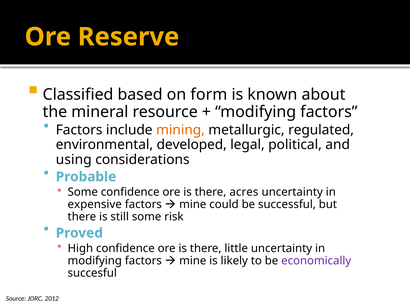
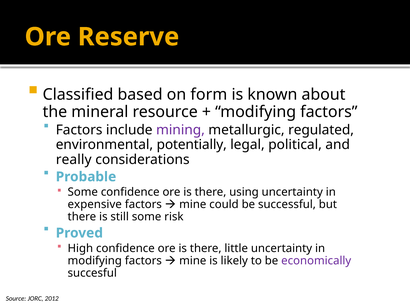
mining colour: orange -> purple (180, 130)
developed: developed -> potentially (192, 145)
using: using -> really (74, 159)
acres: acres -> using (244, 192)
